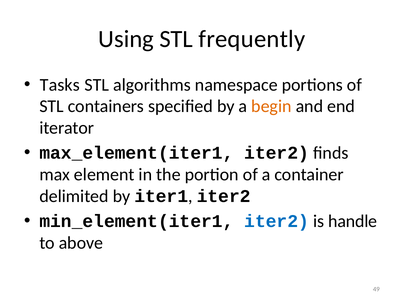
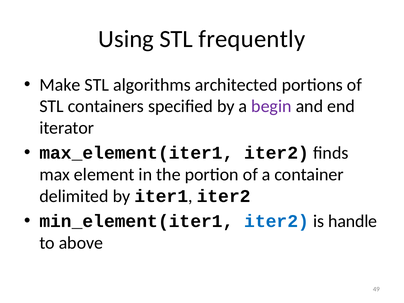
Tasks: Tasks -> Make (60, 85)
namespace: namespace -> architected (236, 85)
begin colour: orange -> purple (271, 106)
